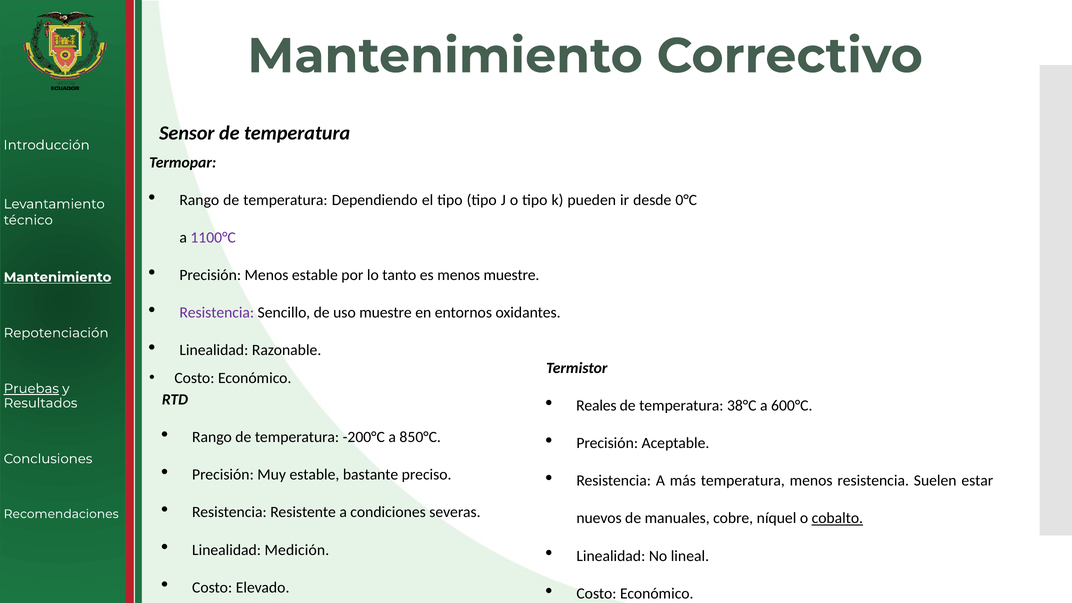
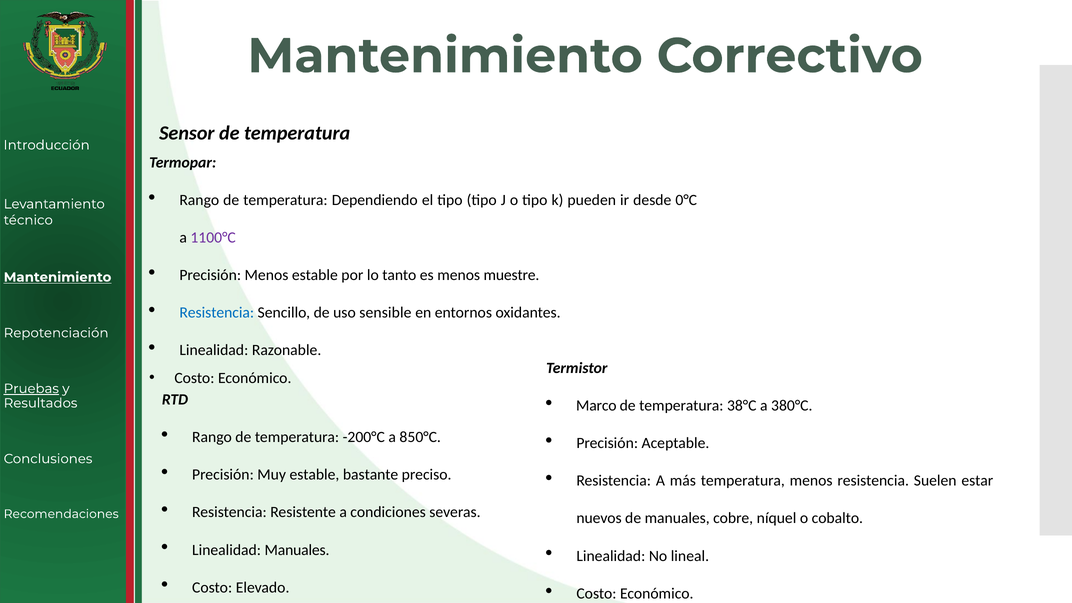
Resistencia colour: purple -> blue (217, 313)
uso muestre: muestre -> sensible (385, 313)
Reales: Reales -> Marco (596, 406)
600°C: 600°C -> 380°C (792, 406)
cobalto underline: present -> none (837, 518)
Linealidad Medición: Medición -> Manuales (297, 550)
